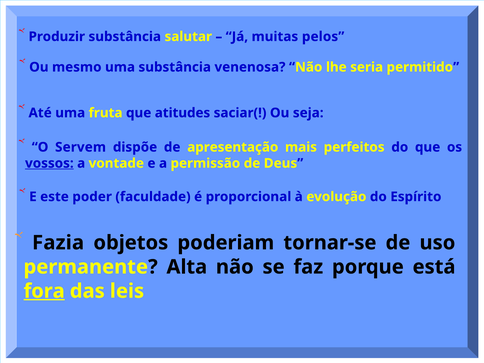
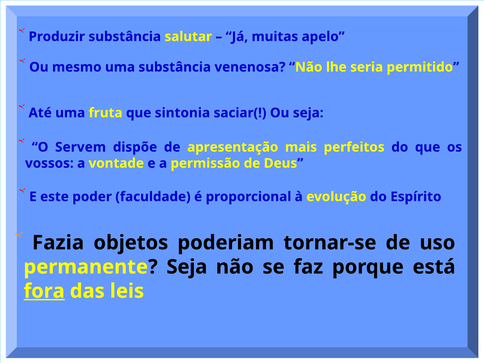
pelos: pelos -> apelo (323, 37)
atitudes: atitudes -> sintonia (182, 113)
vossos underline: present -> none (49, 163)
permanente Alta: Alta -> Seja (187, 267)
